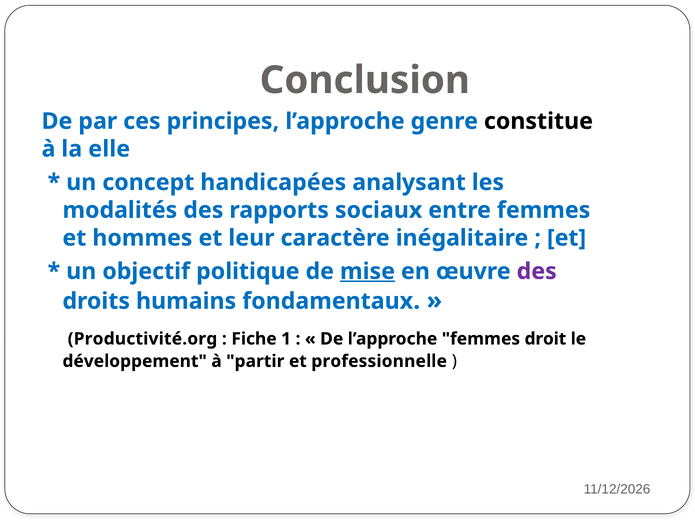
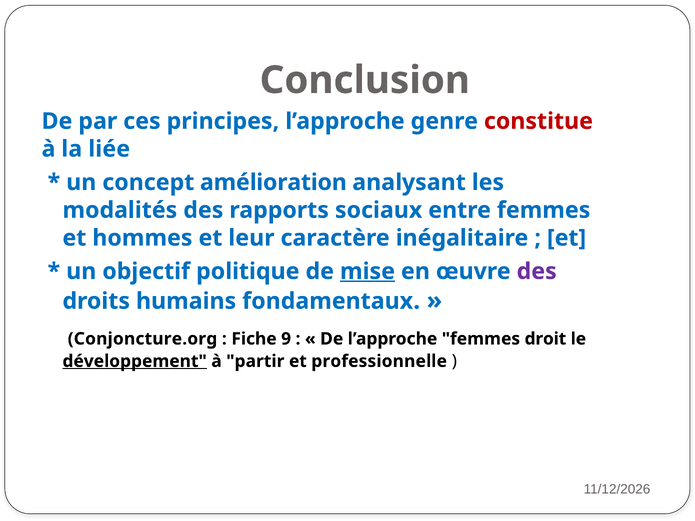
constitue colour: black -> red (538, 121)
elle: elle -> liée (109, 149)
handicapées: handicapées -> amélioration (273, 182)
Productivité.org: Productivité.org -> Conjoncture.org (142, 339)
1: 1 -> 9 (286, 339)
développement underline: none -> present (135, 361)
